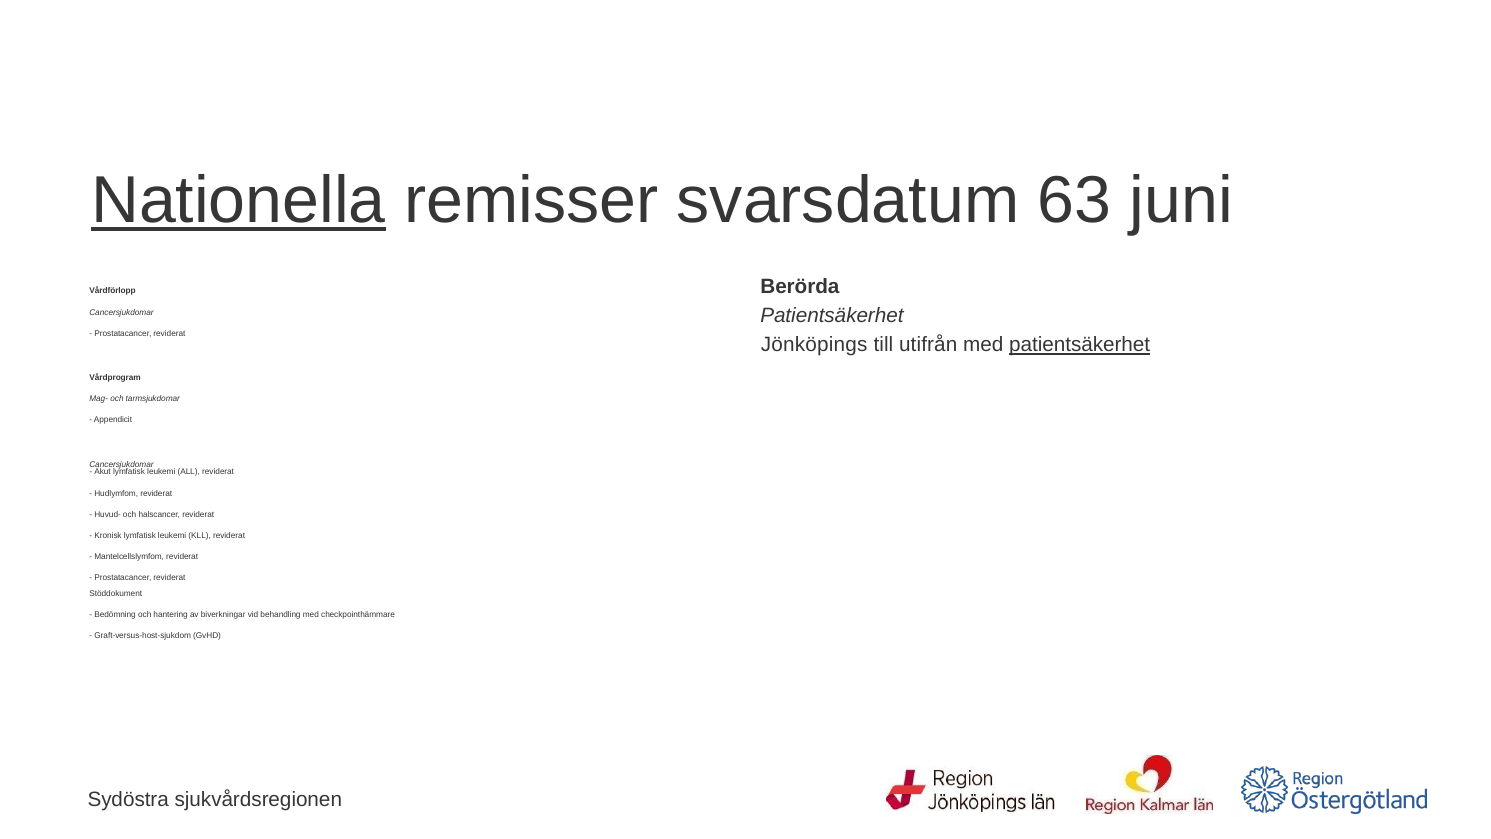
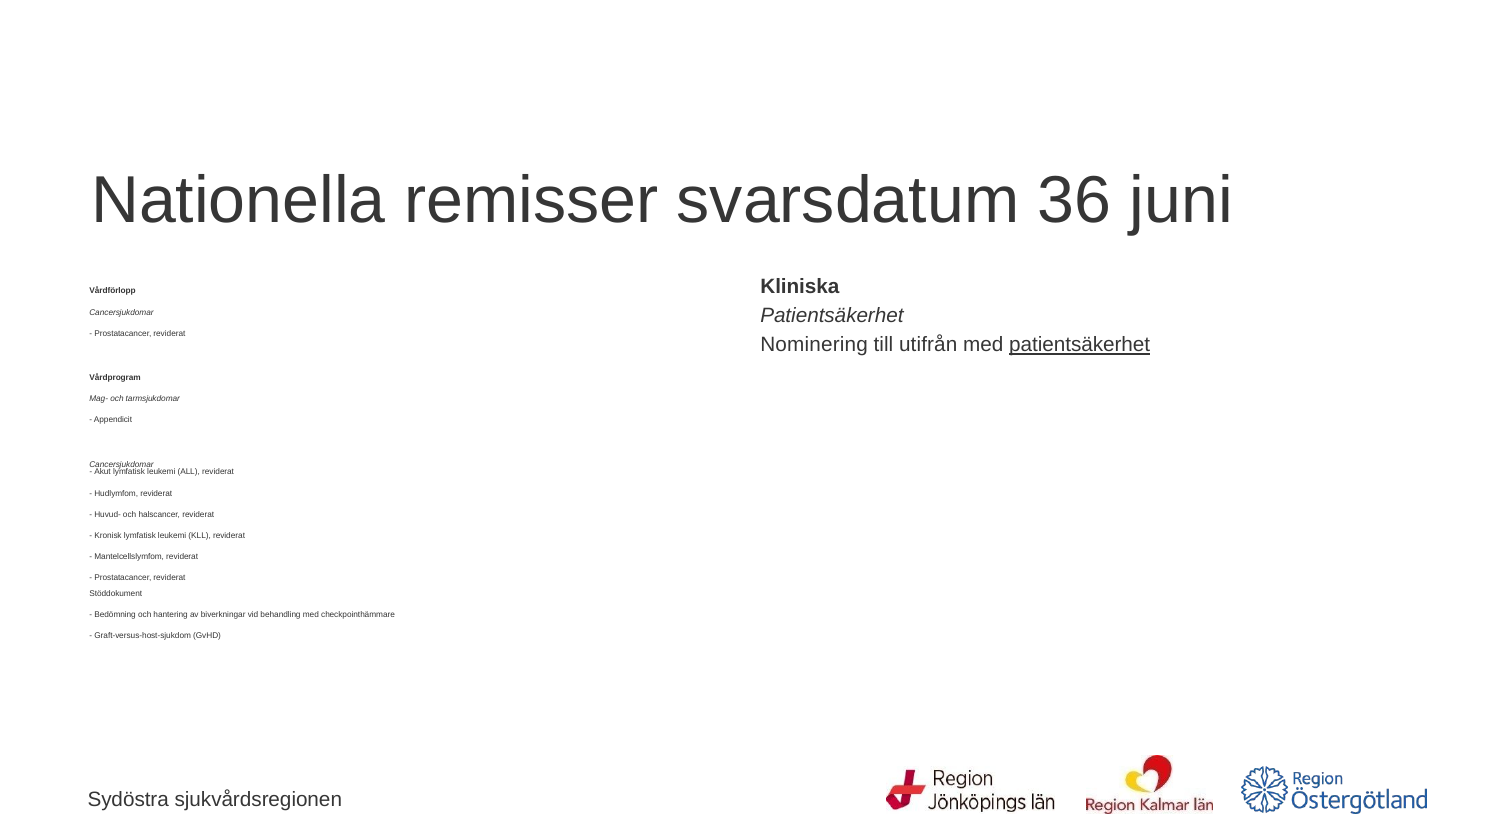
Nationella underline: present -> none (238, 200)
63: 63 -> 36 (1075, 200)
Berörda: Berörda -> Kliniska (800, 287)
Jönköpings: Jönköpings -> Nominering (814, 345)
